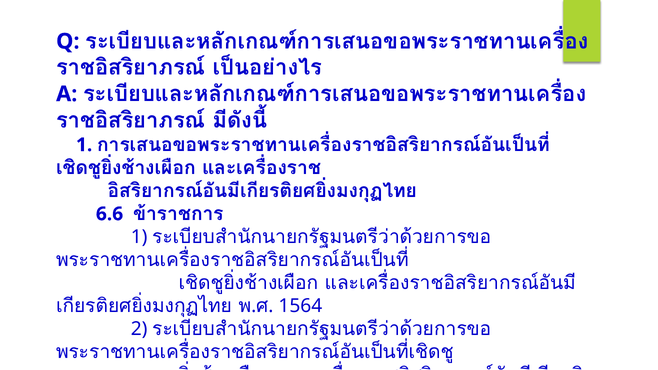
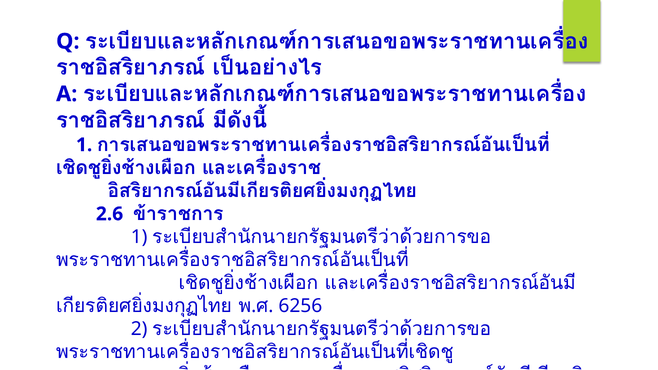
6.6: 6.6 -> 2.6 (110, 214)
1564: 1564 -> 6256 (300, 306)
